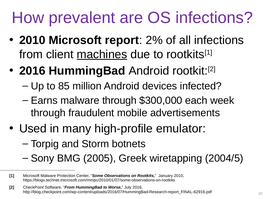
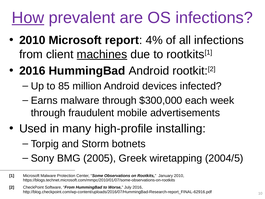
How underline: none -> present (28, 18)
2%: 2% -> 4% (154, 40)
emulator: emulator -> installing (181, 128)
